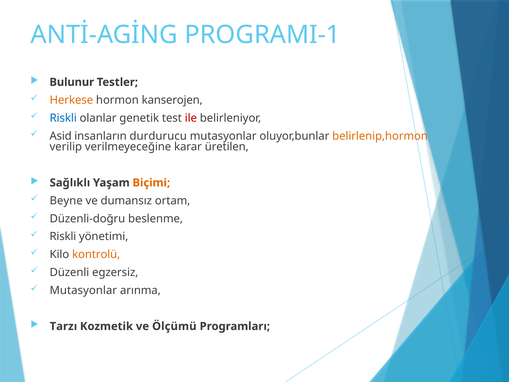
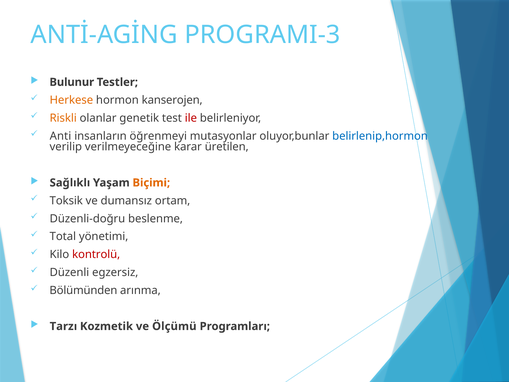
PROGRAMI-1: PROGRAMI-1 -> PROGRAMI-3 (262, 35)
Riskli colour: blue -> orange (63, 118)
Asid: Asid -> Anti (60, 136)
durdurucu: durdurucu -> öğrenmeyi (158, 136)
belirlenip,hormon colour: orange -> blue (380, 136)
Beyne: Beyne -> Toksik (66, 201)
Riskli: Riskli -> Total (63, 236)
kontrolü colour: orange -> red (96, 254)
Mutasyonlar: Mutasyonlar -> Bölümünden (83, 290)
